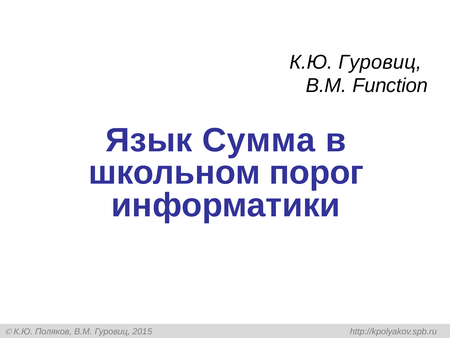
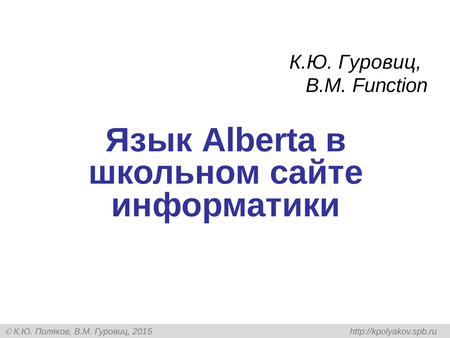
Сумма: Сумма -> Alberta (259, 140)
порог: порог -> сайте (316, 173)
